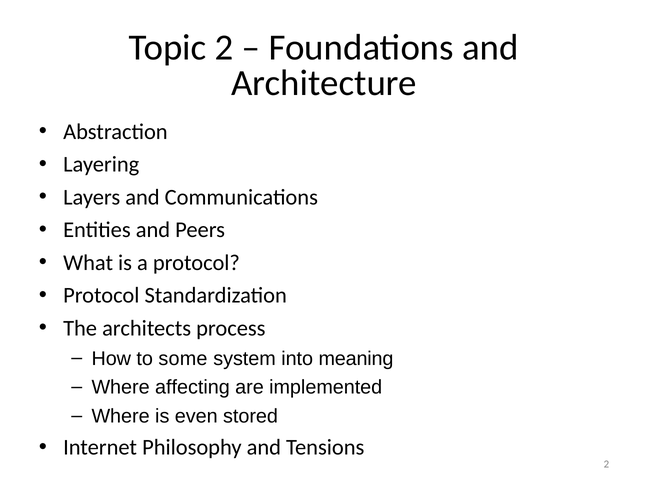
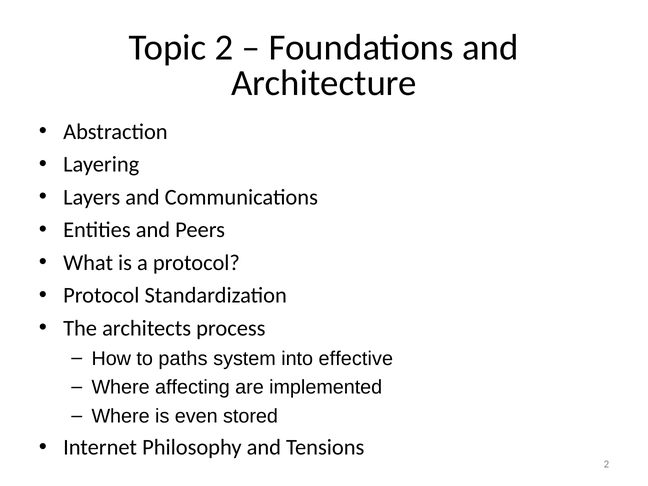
some: some -> paths (183, 358)
meaning: meaning -> effective (356, 358)
